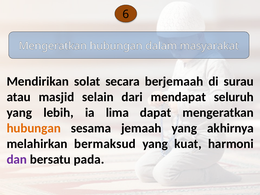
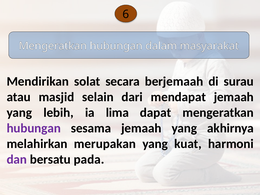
mendapat seluruh: seluruh -> jemaah (234, 97)
hubungan colour: orange -> purple (34, 128)
bermaksud: bermaksud -> merupakan (105, 144)
